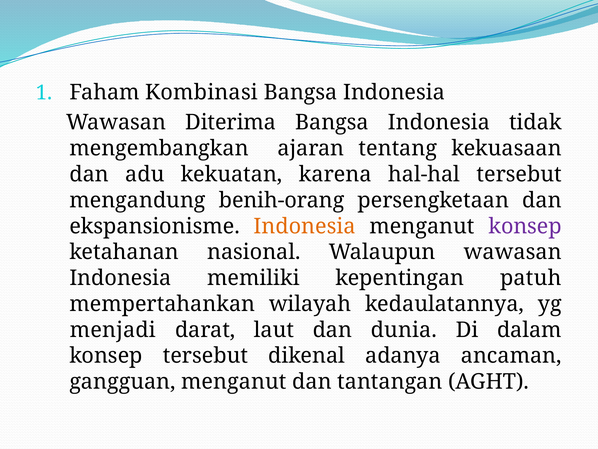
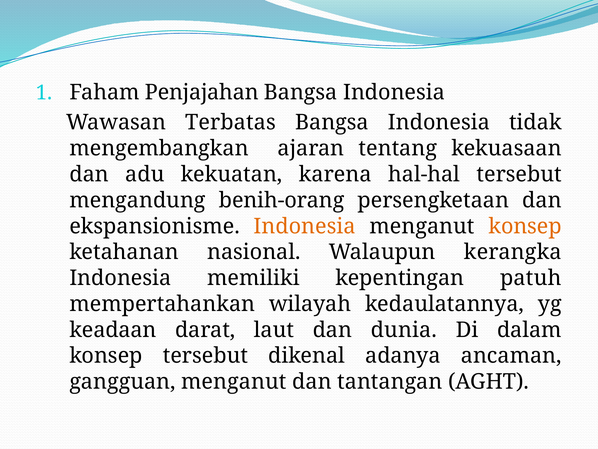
Kombinasi: Kombinasi -> Penjajahan (202, 92)
Diterima: Diterima -> Terbatas (230, 122)
konsep colour: purple -> orange (525, 226)
Walaupun wawasan: wawasan -> kerangka (513, 252)
menjadi: menjadi -> keadaan (113, 330)
